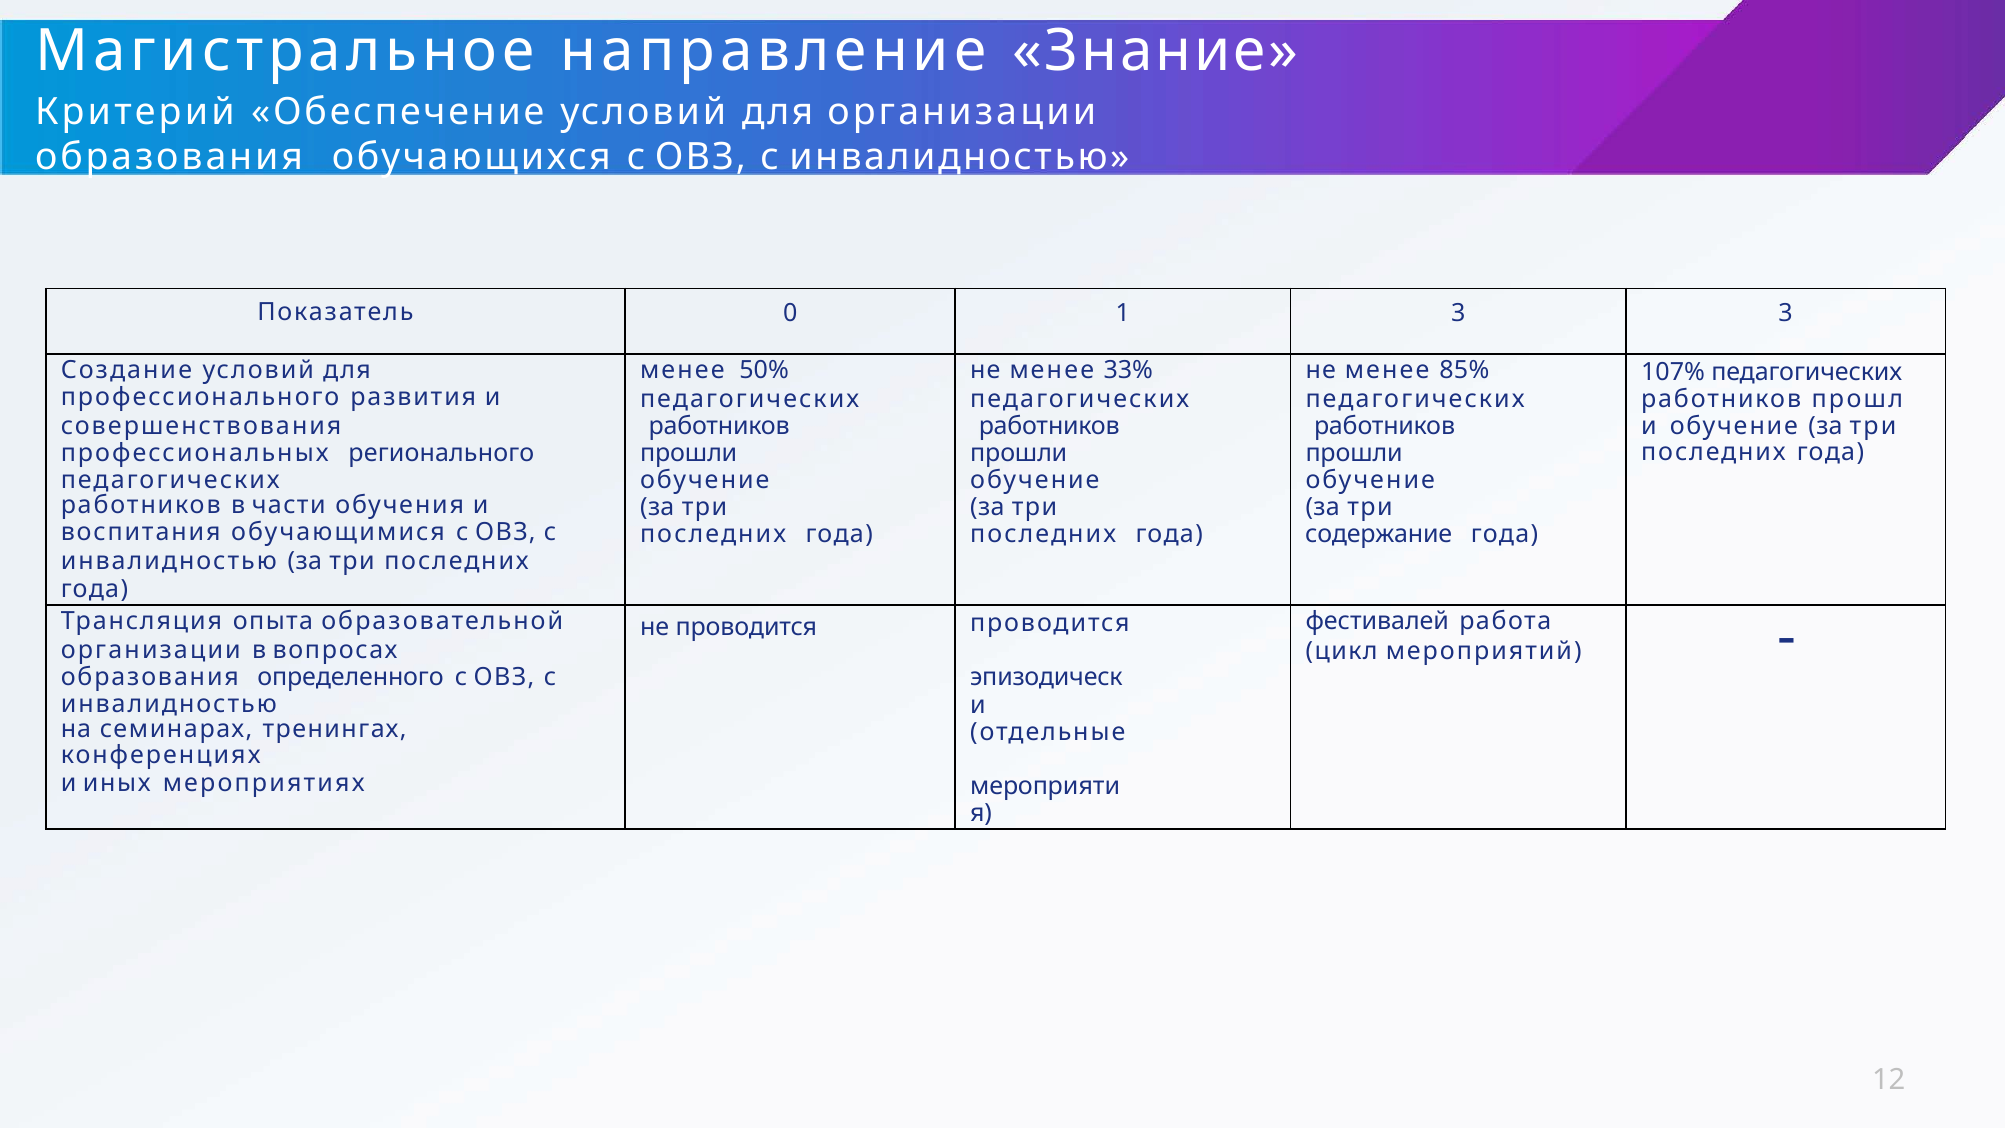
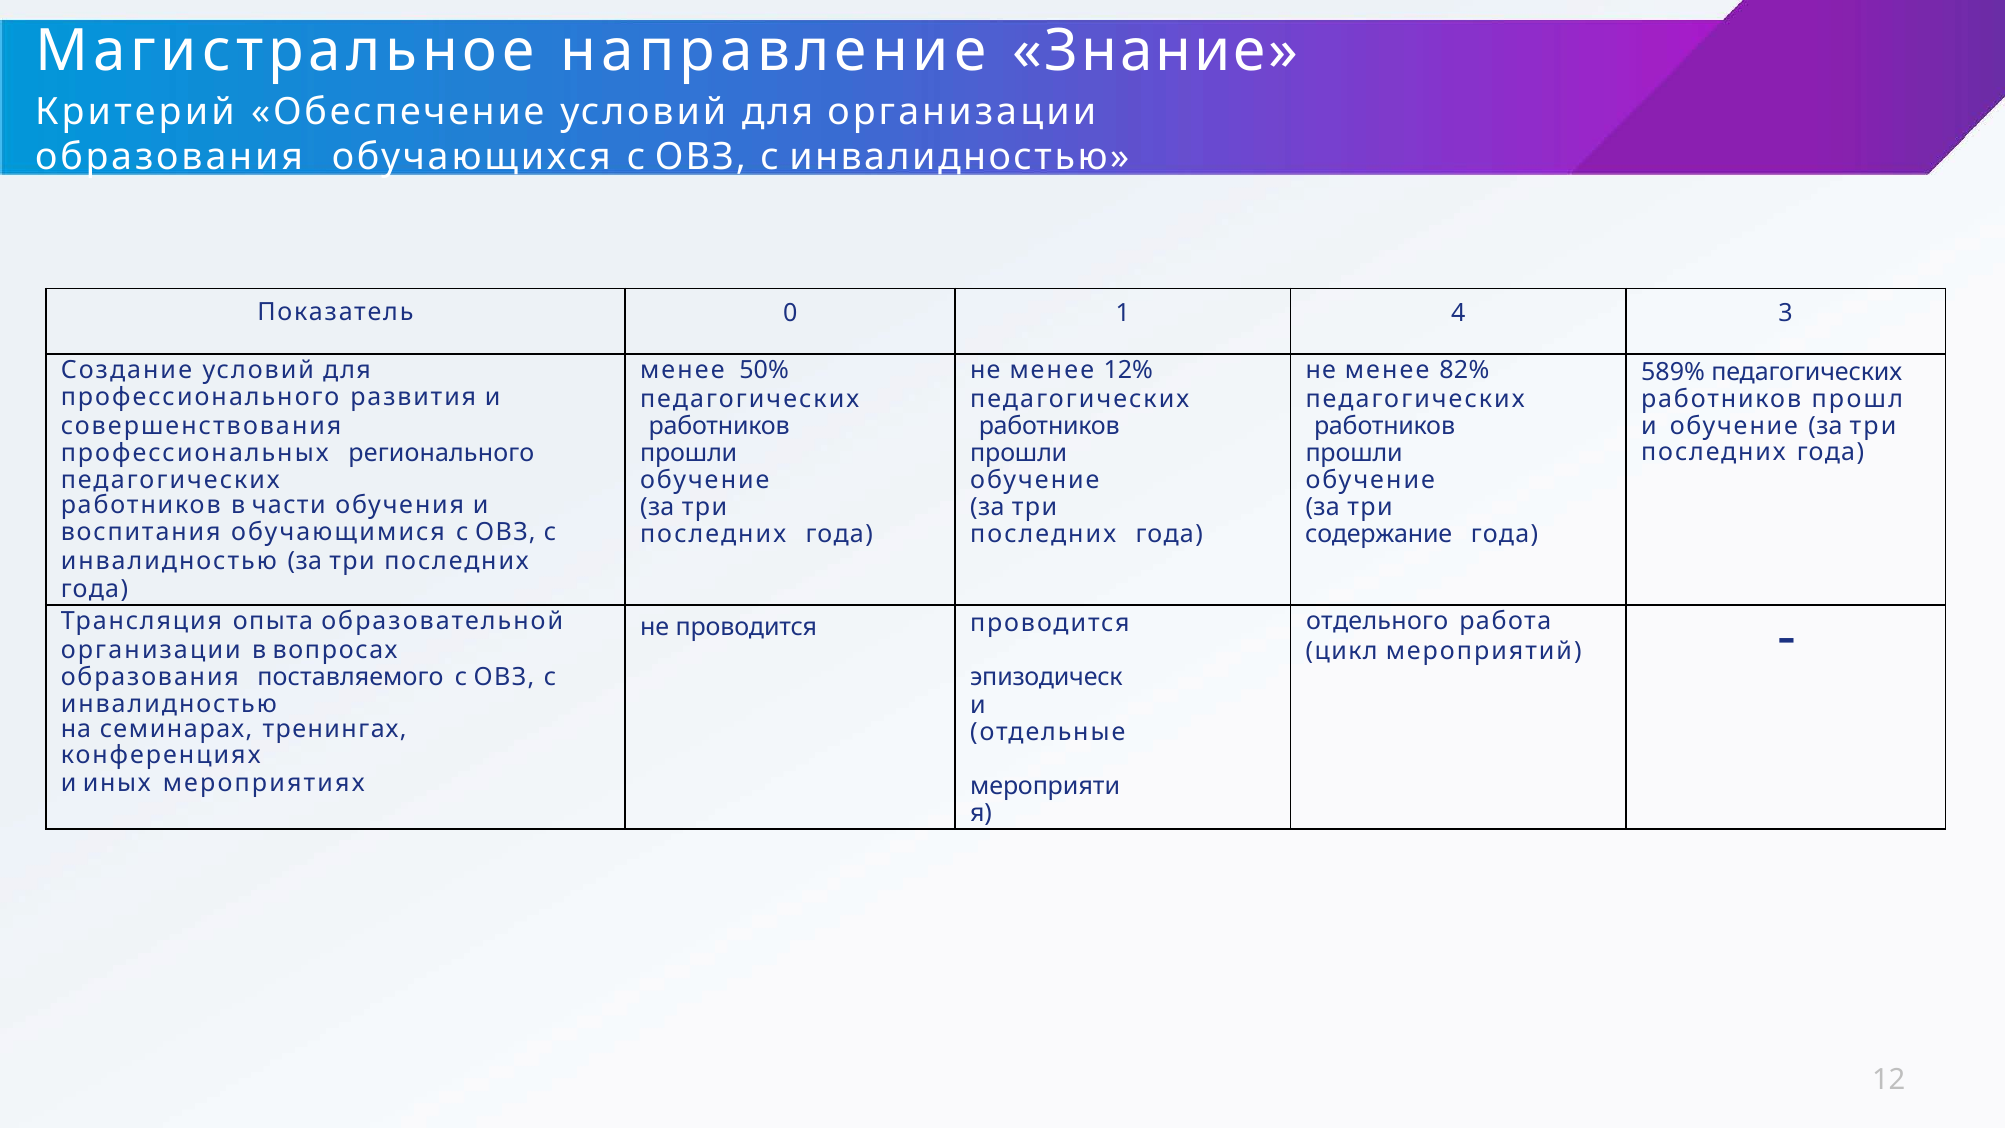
1 3: 3 -> 4 (1458, 313)
33%: 33% -> 12% (1128, 370)
85%: 85% -> 82% (1464, 370)
107%: 107% -> 589% (1673, 372)
фестивалей: фестивалей -> отдельного (1377, 621)
определенного: определенного -> поставляемого (350, 677)
